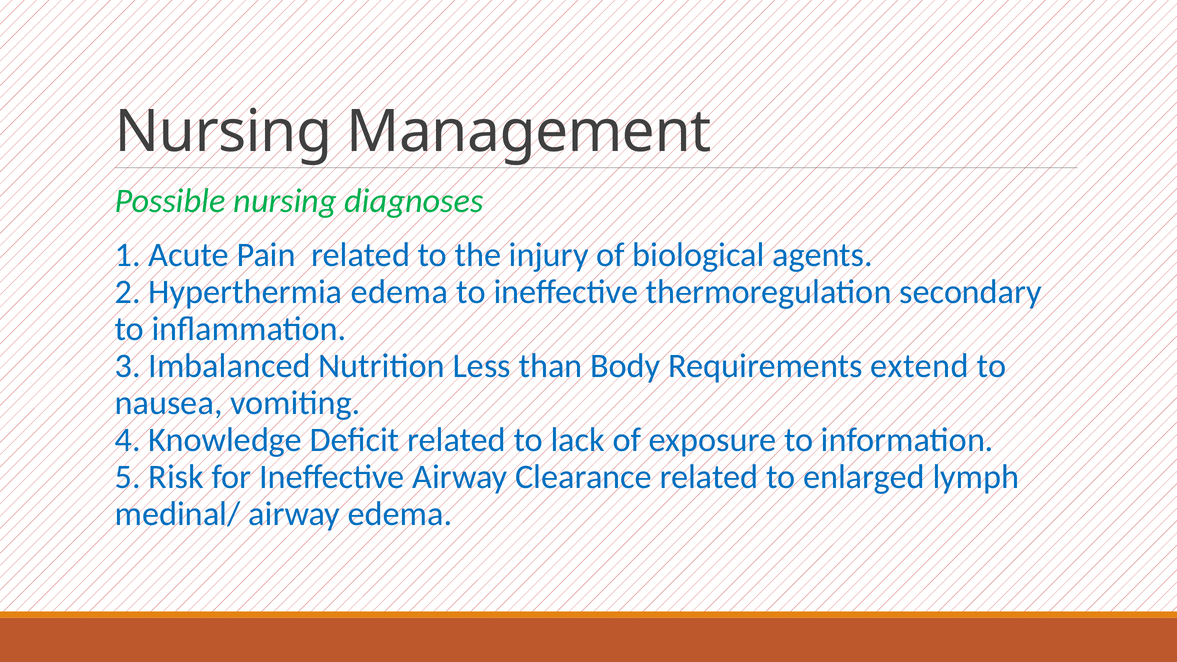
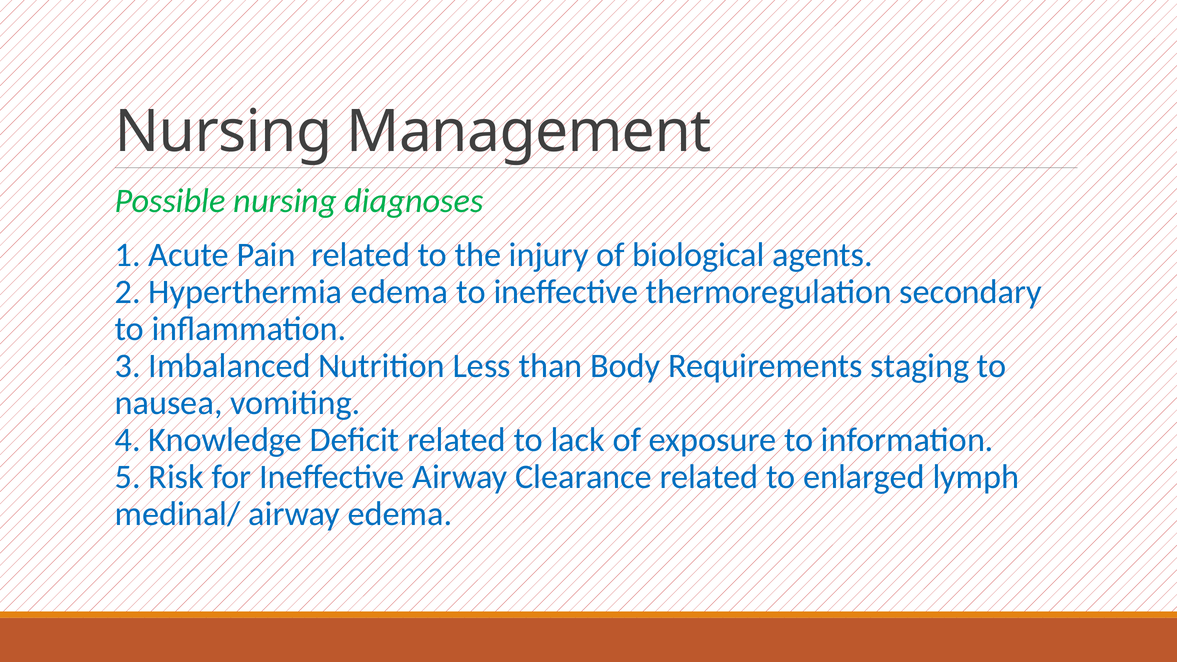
extend: extend -> staging (920, 366)
